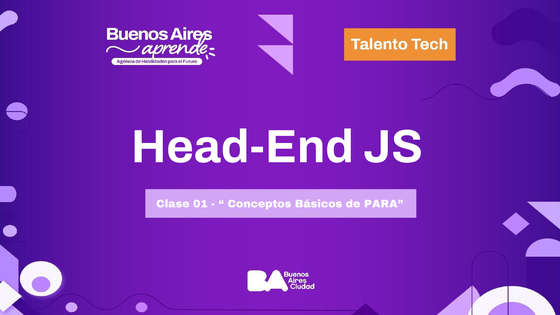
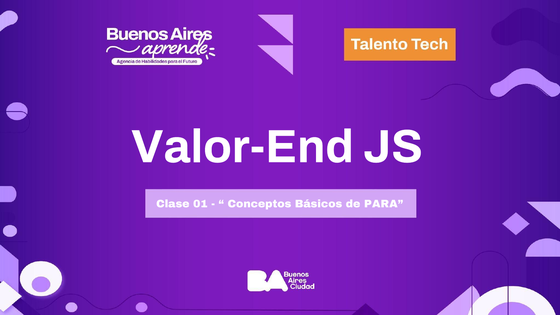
Head-End: Head-End -> Valor-End (242, 147)
